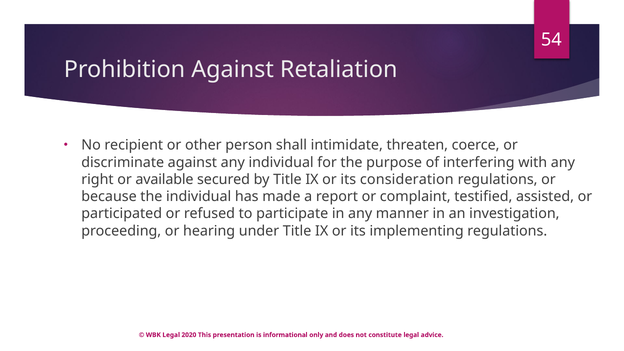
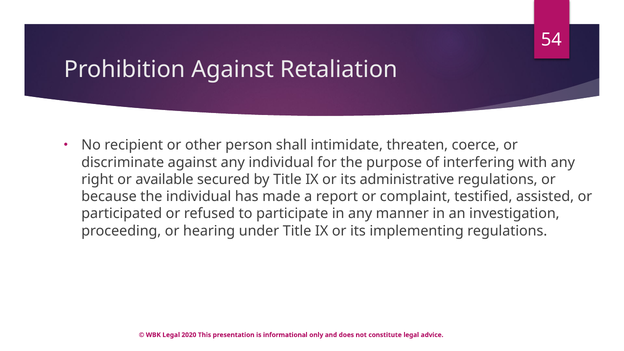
consideration: consideration -> administrative (407, 179)
